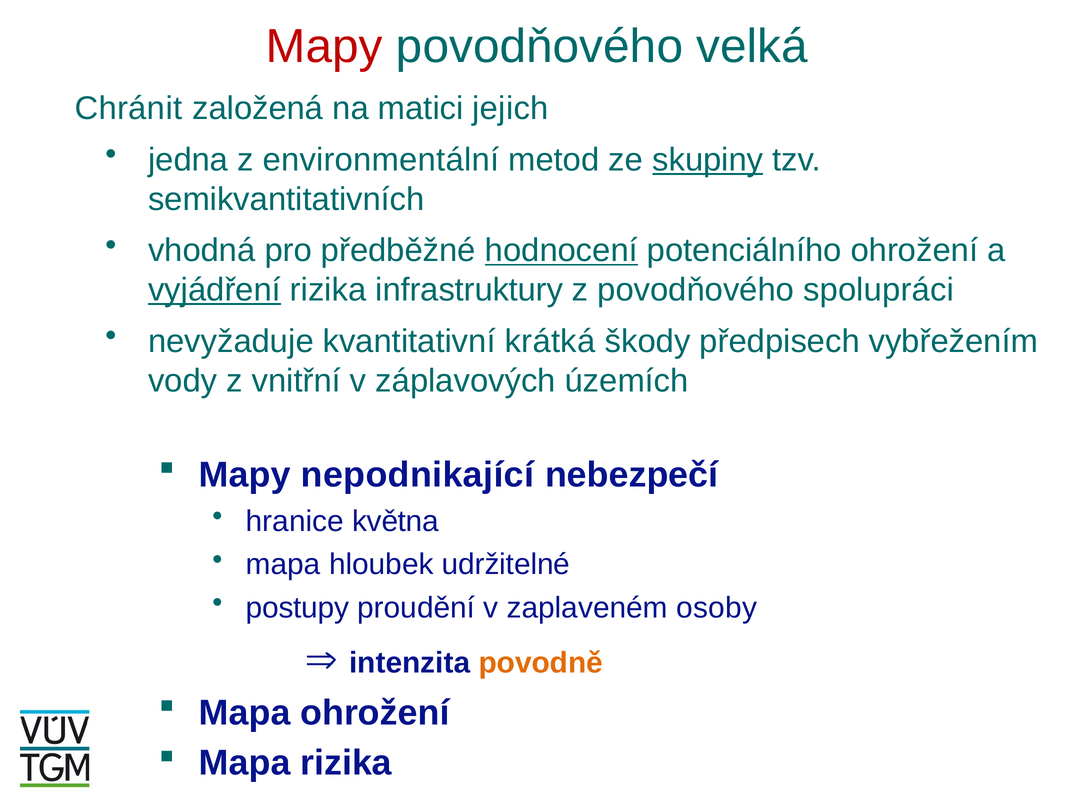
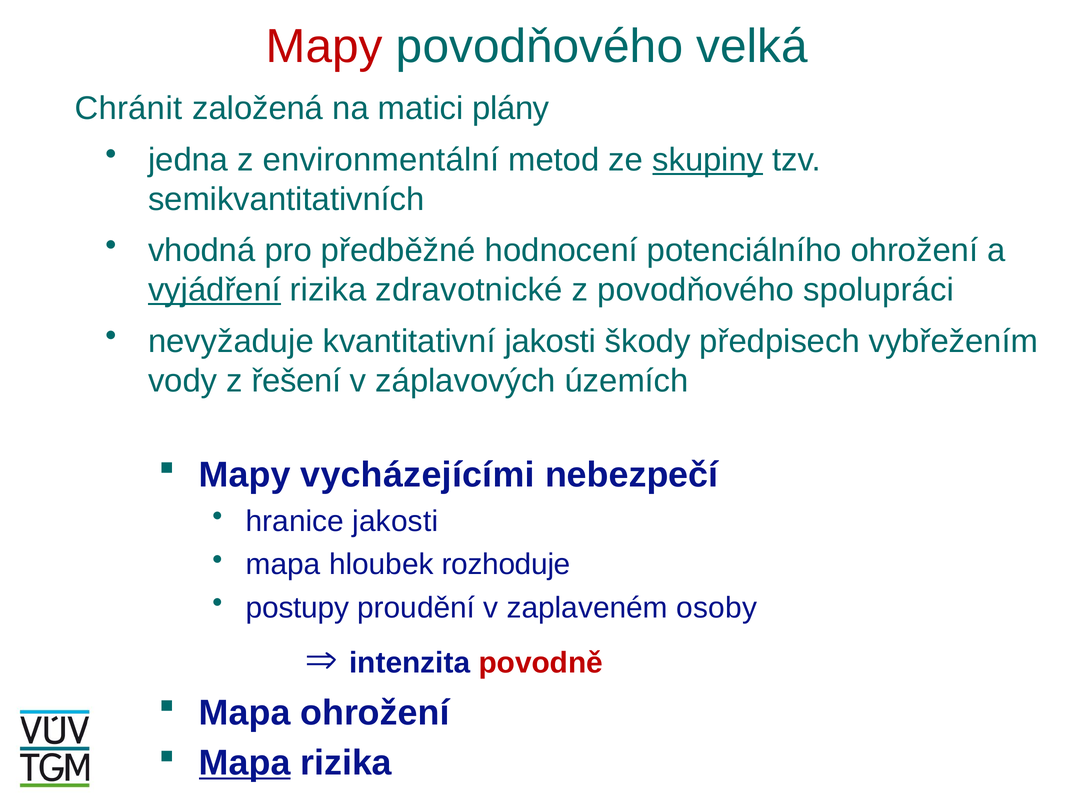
jejich: jejich -> plány (511, 109)
hodnocení underline: present -> none (561, 251)
infrastruktury: infrastruktury -> zdravotnické (469, 290)
kvantitativní krátká: krátká -> jakosti (550, 341)
vnitřní: vnitřní -> řešení (296, 381)
nepodnikající: nepodnikající -> vycházejícími (418, 475)
hranice května: května -> jakosti (395, 521)
udržitelné: udržitelné -> rozhoduje (506, 565)
povodně colour: orange -> red (541, 663)
Mapa underline: none -> present (245, 763)
